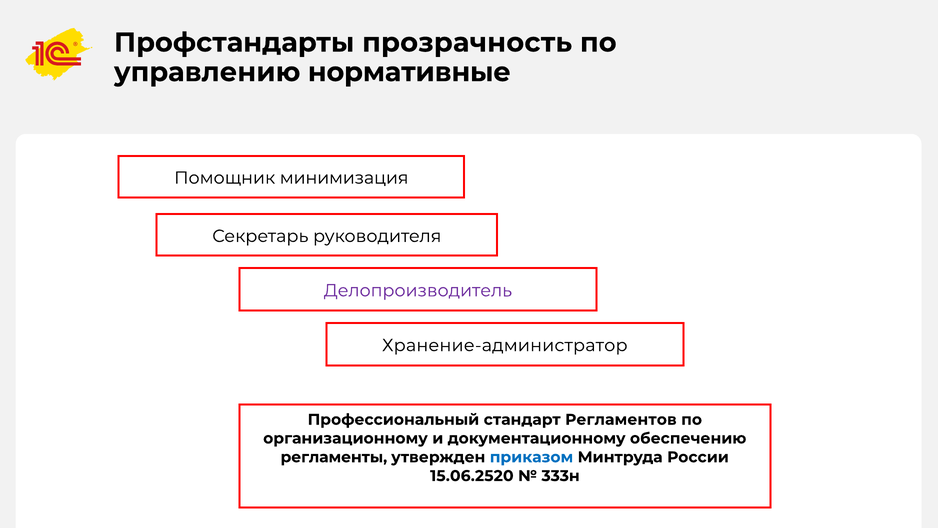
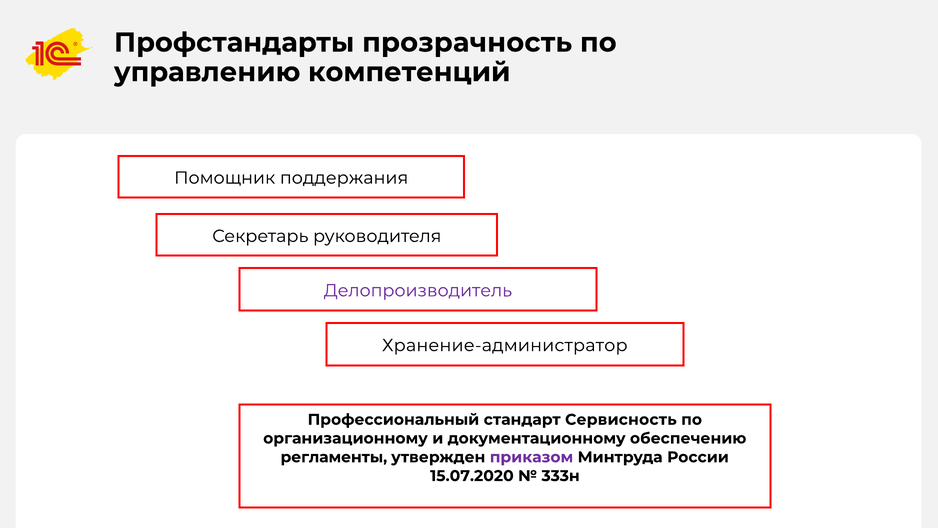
нормативные: нормативные -> компетенций (409, 72)
минимизация: минимизация -> поддержания (344, 178)
Регламентов: Регламентов -> Сервисность (621, 419)
приказом colour: blue -> purple (532, 457)
15.06.2520: 15.06.2520 -> 15.07.2020 (472, 476)
